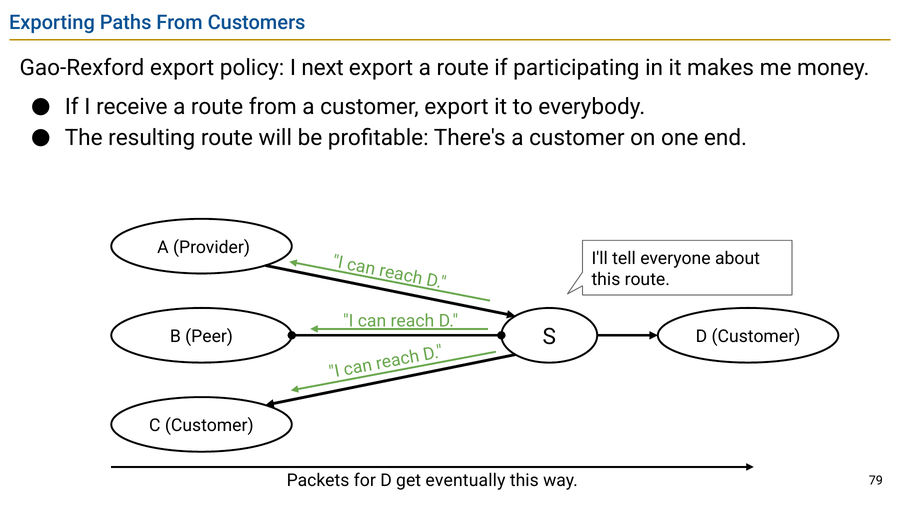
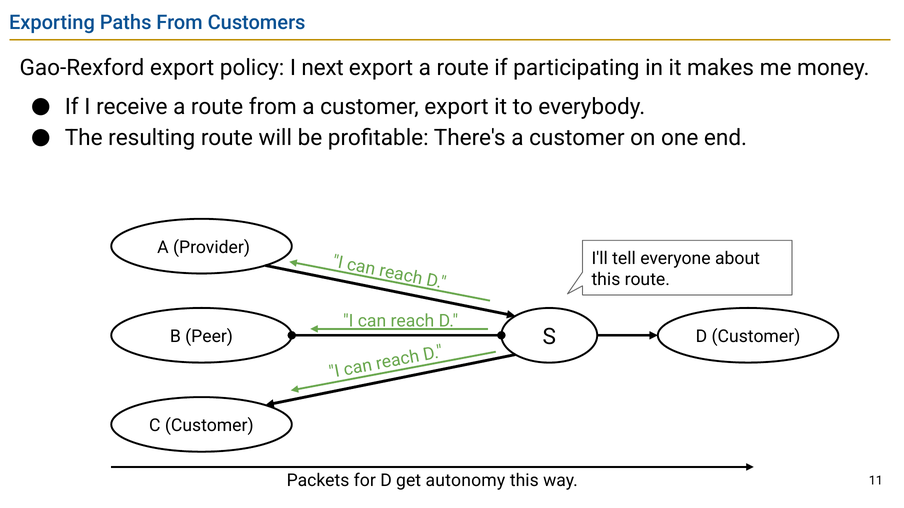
eventually: eventually -> autonomy (465, 481)
79: 79 -> 11 (876, 481)
